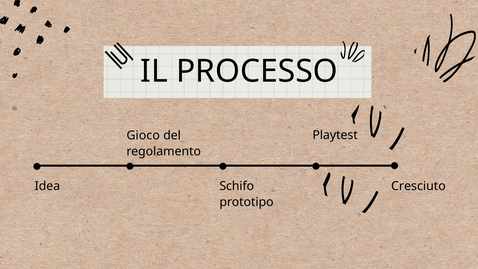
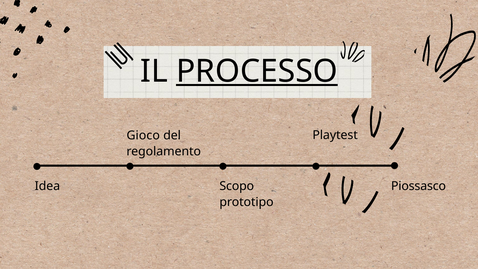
PROCESSO underline: none -> present (257, 71)
Schifo: Schifo -> Scopo (237, 186)
Cresciuto: Cresciuto -> Piossasco (419, 186)
